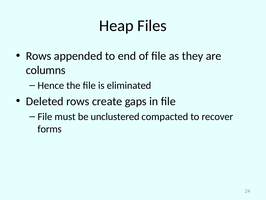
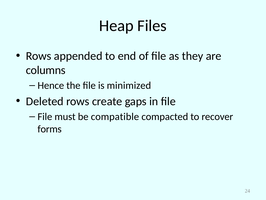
eliminated: eliminated -> minimized (129, 85)
unclustered: unclustered -> compatible (115, 116)
